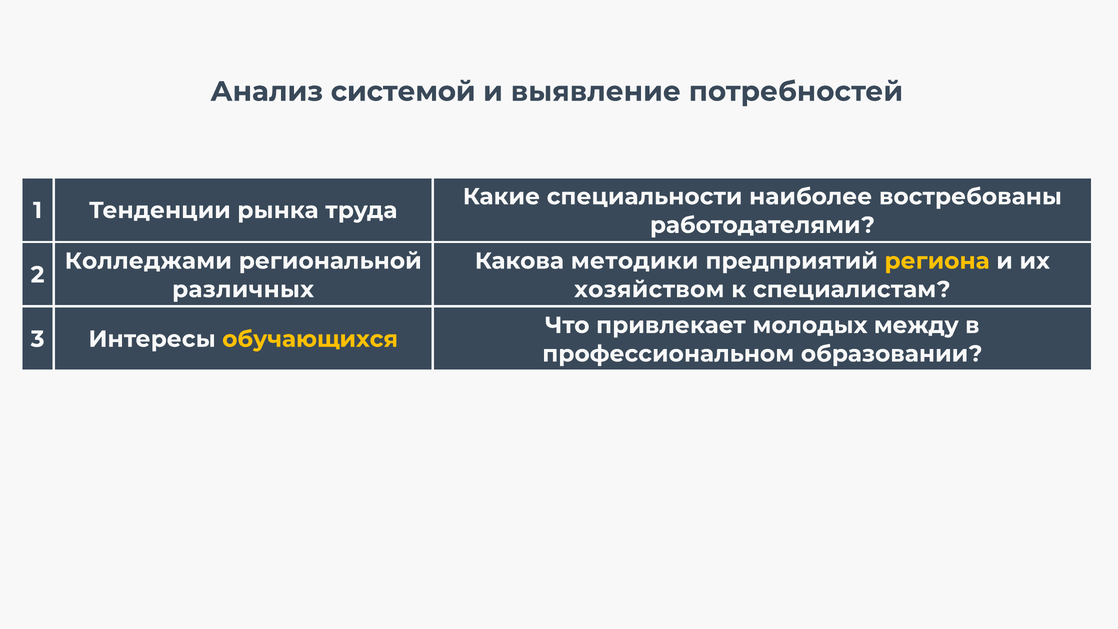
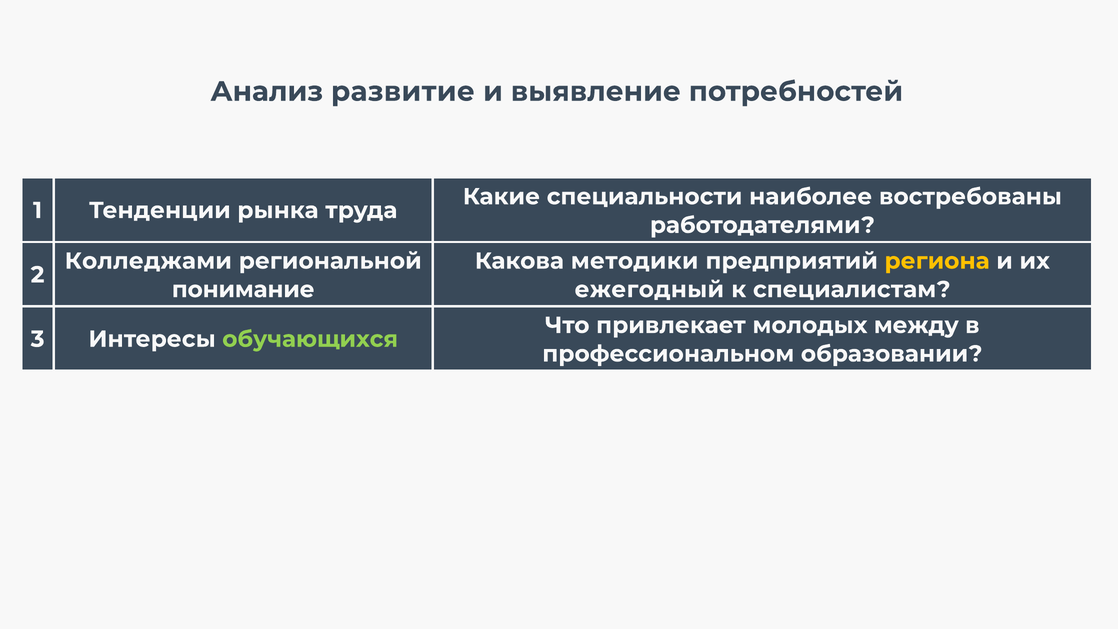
системой: системой -> развитие (403, 92)
различных: различных -> понимание (243, 289)
хозяйством: хозяйством -> ежегодный (649, 289)
обучающихся colour: yellow -> light green (310, 339)
